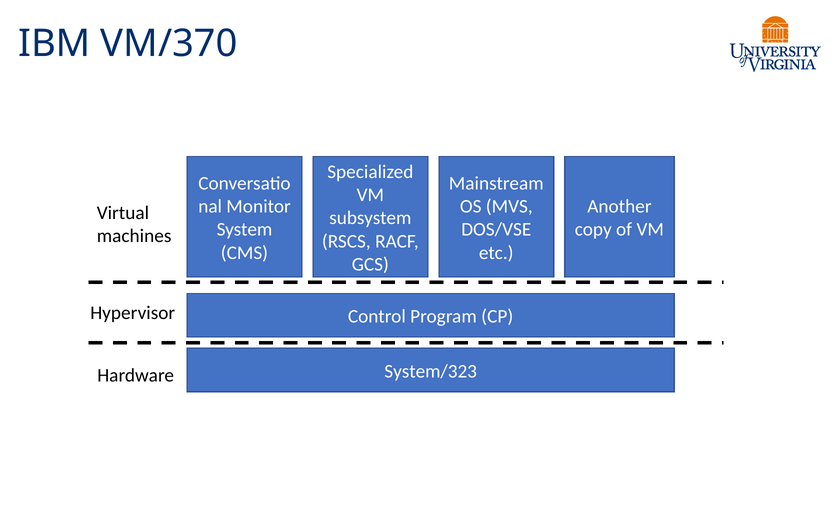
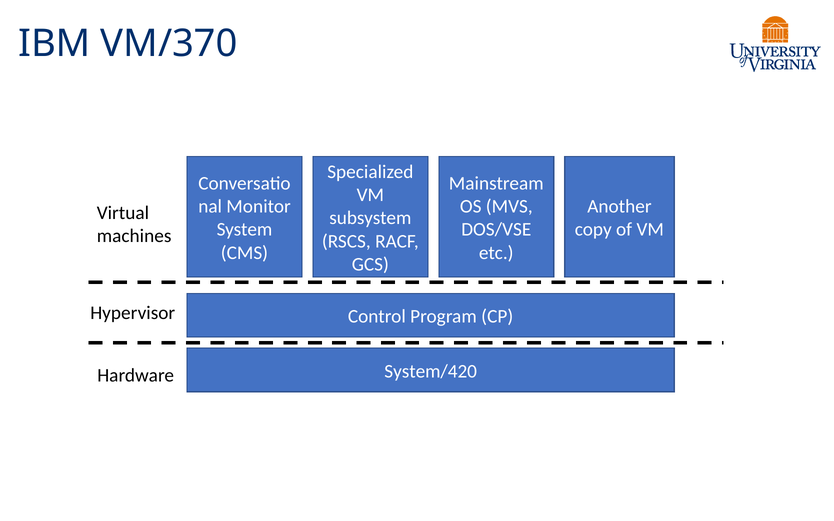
System/323: System/323 -> System/420 (431, 371)
